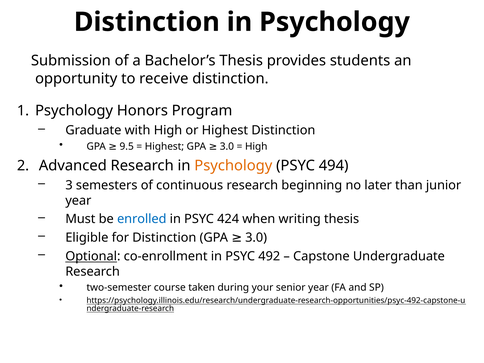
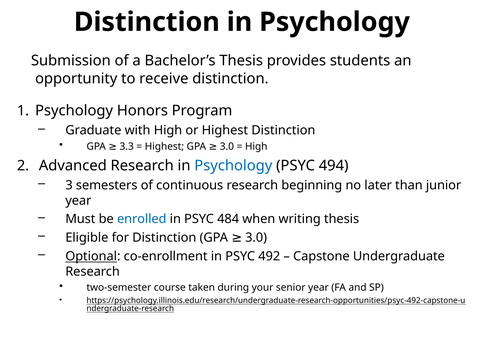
9.5: 9.5 -> 3.3 (127, 147)
Psychology colour: orange -> blue (233, 166)
424: 424 -> 484 (228, 219)
